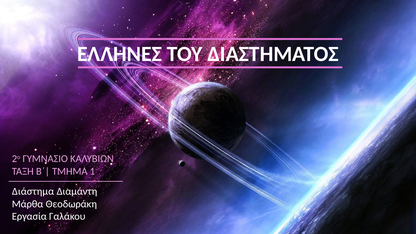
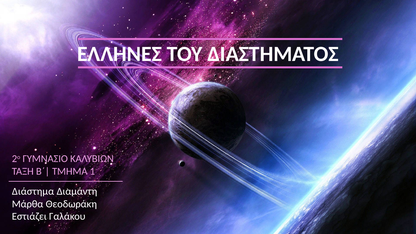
Εργασία: Εργασία -> Εστιάζει (29, 216)
